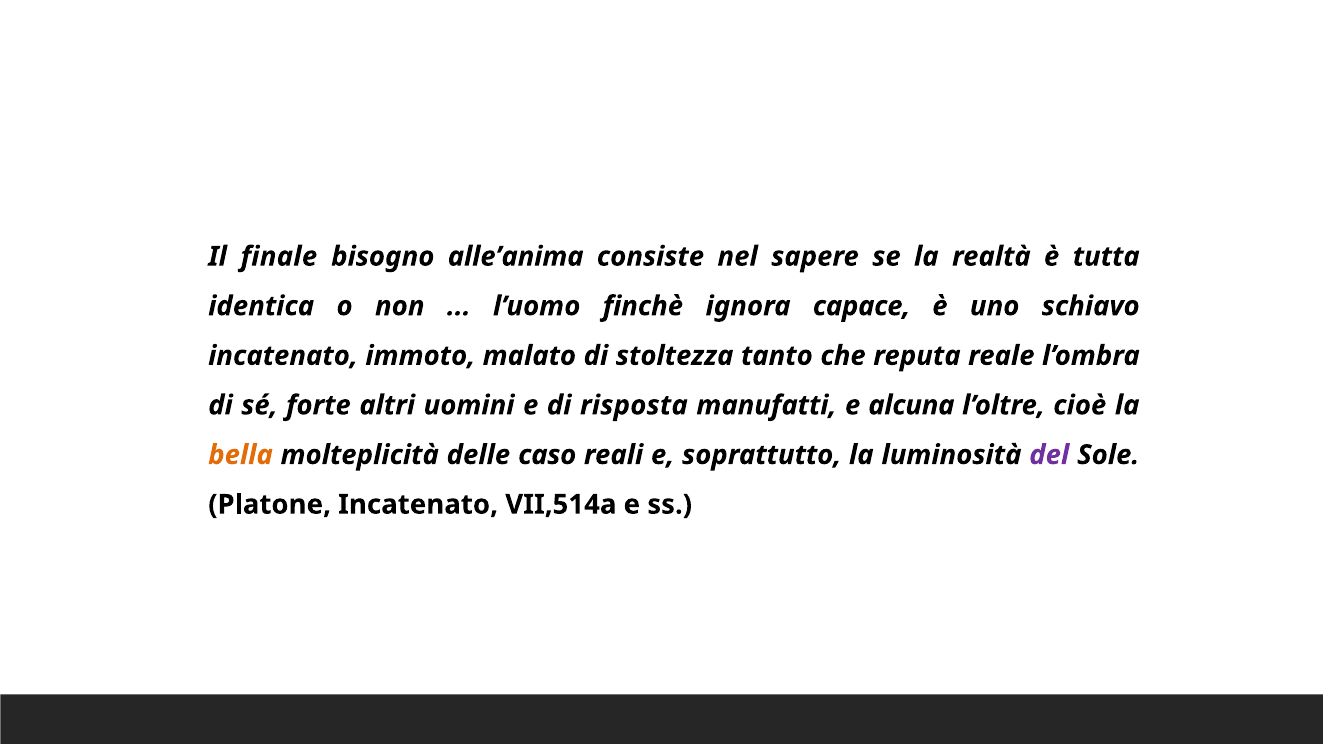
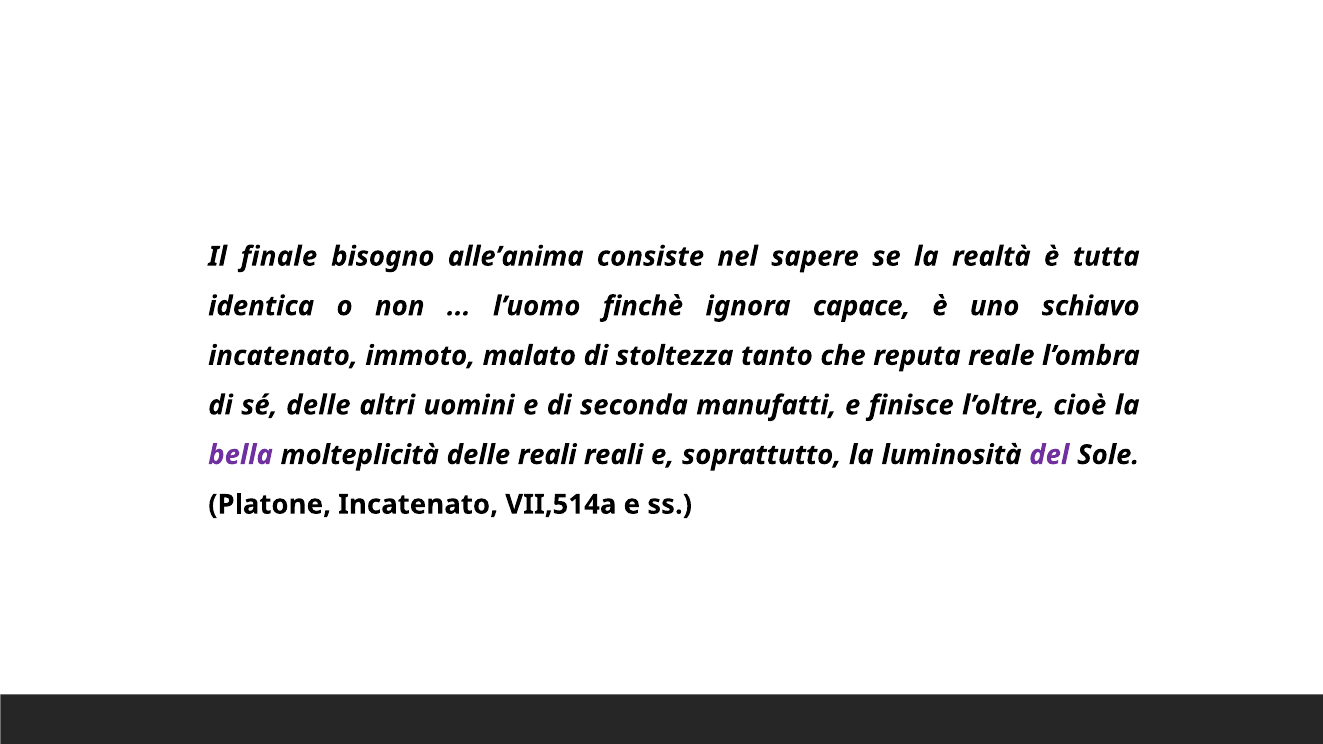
sé forte: forte -> delle (318, 405)
risposta: risposta -> seconda (634, 405)
alcuna: alcuna -> finisce (911, 405)
bella colour: orange -> purple (241, 455)
delle caso: caso -> reali (547, 455)
